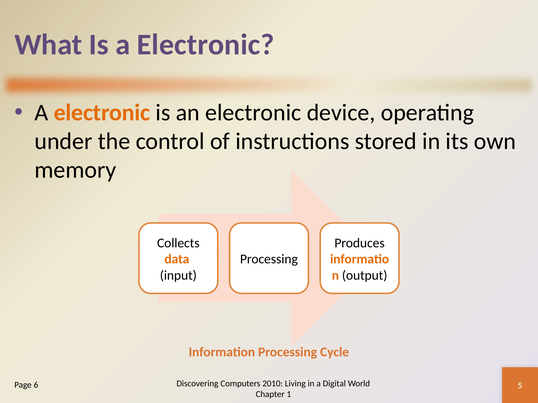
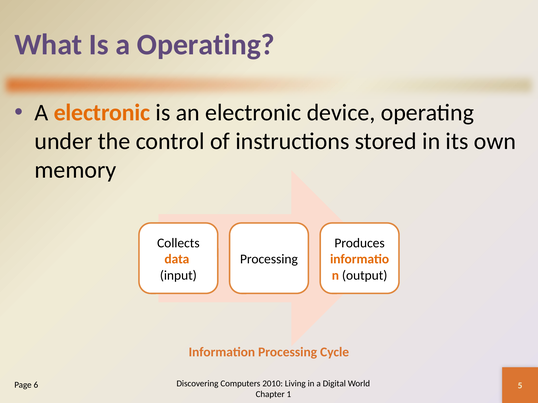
Is a Electronic: Electronic -> Operating (206, 45)
